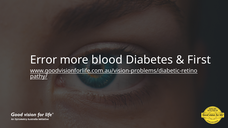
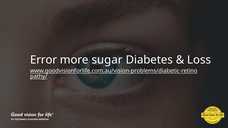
blood: blood -> sugar (107, 60)
First: First -> Loss (199, 60)
